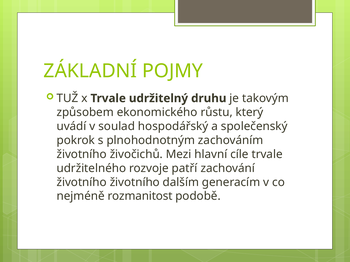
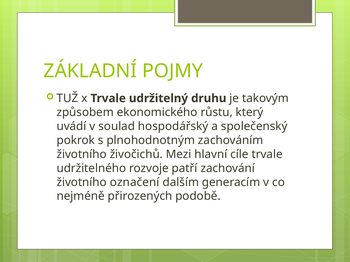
životního životního: životního -> označení (135, 183)
rozmanitost: rozmanitost -> přirozených (140, 197)
